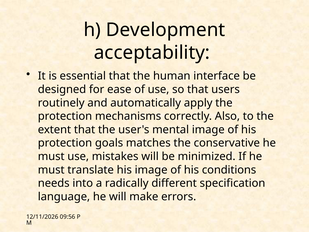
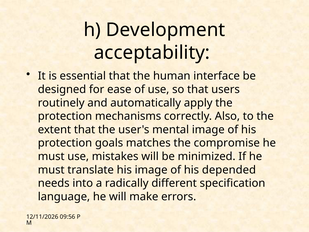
conservative: conservative -> compromise (227, 143)
conditions: conditions -> depended (229, 170)
